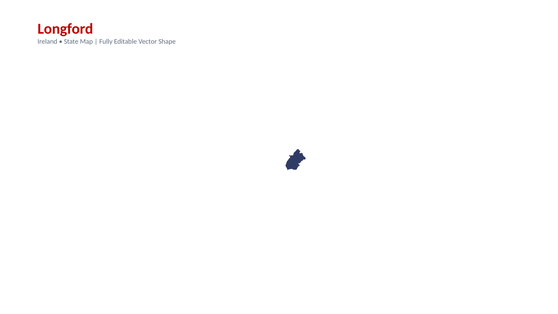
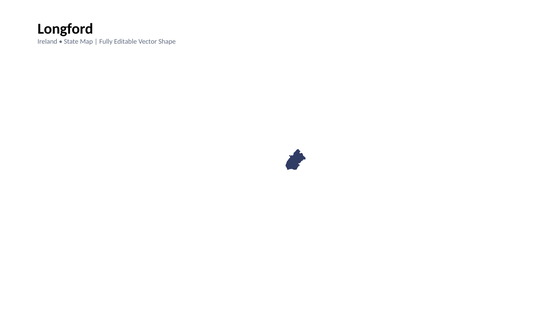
Longford colour: red -> black (65, 29)
